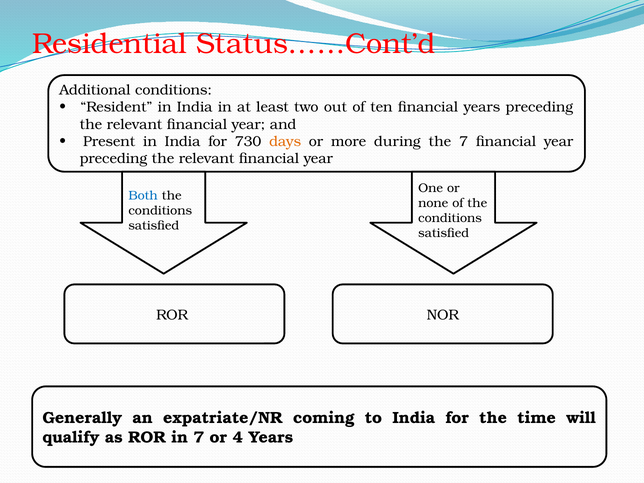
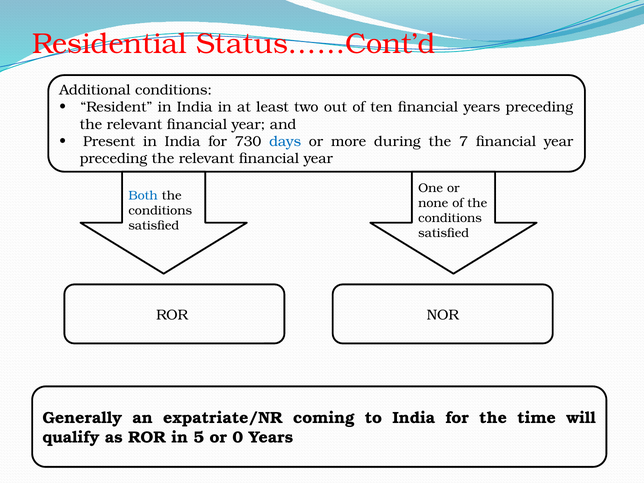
days colour: orange -> blue (285, 142)
in 7: 7 -> 5 (199, 437)
4: 4 -> 0 (238, 437)
